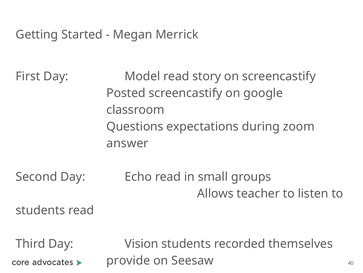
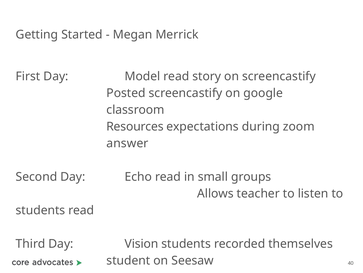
Questions: Questions -> Resources (135, 126)
provide: provide -> student (128, 260)
